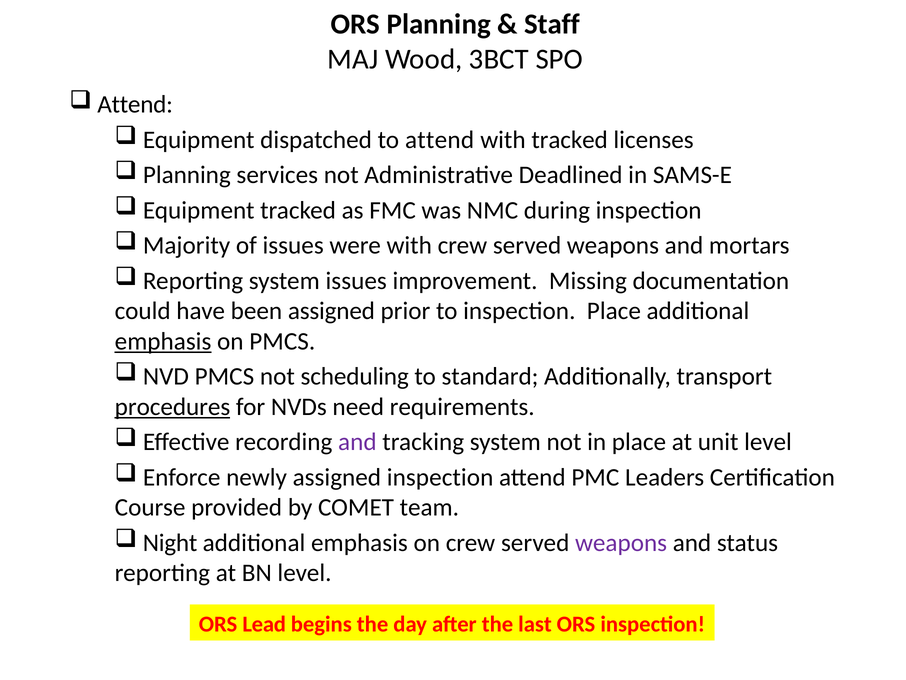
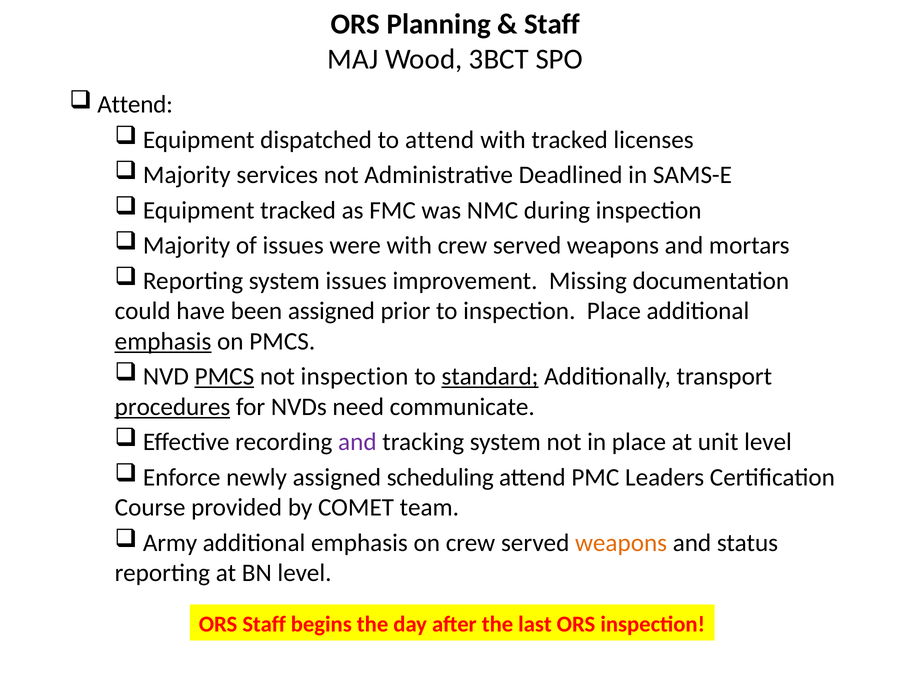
Planning: Planning -> Majority (187, 175)
PMCS underline: none -> present (224, 376)
not scheduling: scheduling -> inspection (354, 376)
standard underline: none -> present (490, 376)
requirements: requirements -> communicate (462, 407)
assigned inspection: inspection -> scheduling (440, 477)
Night: Night -> Army (170, 542)
weapons colour: purple -> orange (621, 542)
ORS Lead: Lead -> Staff (264, 624)
